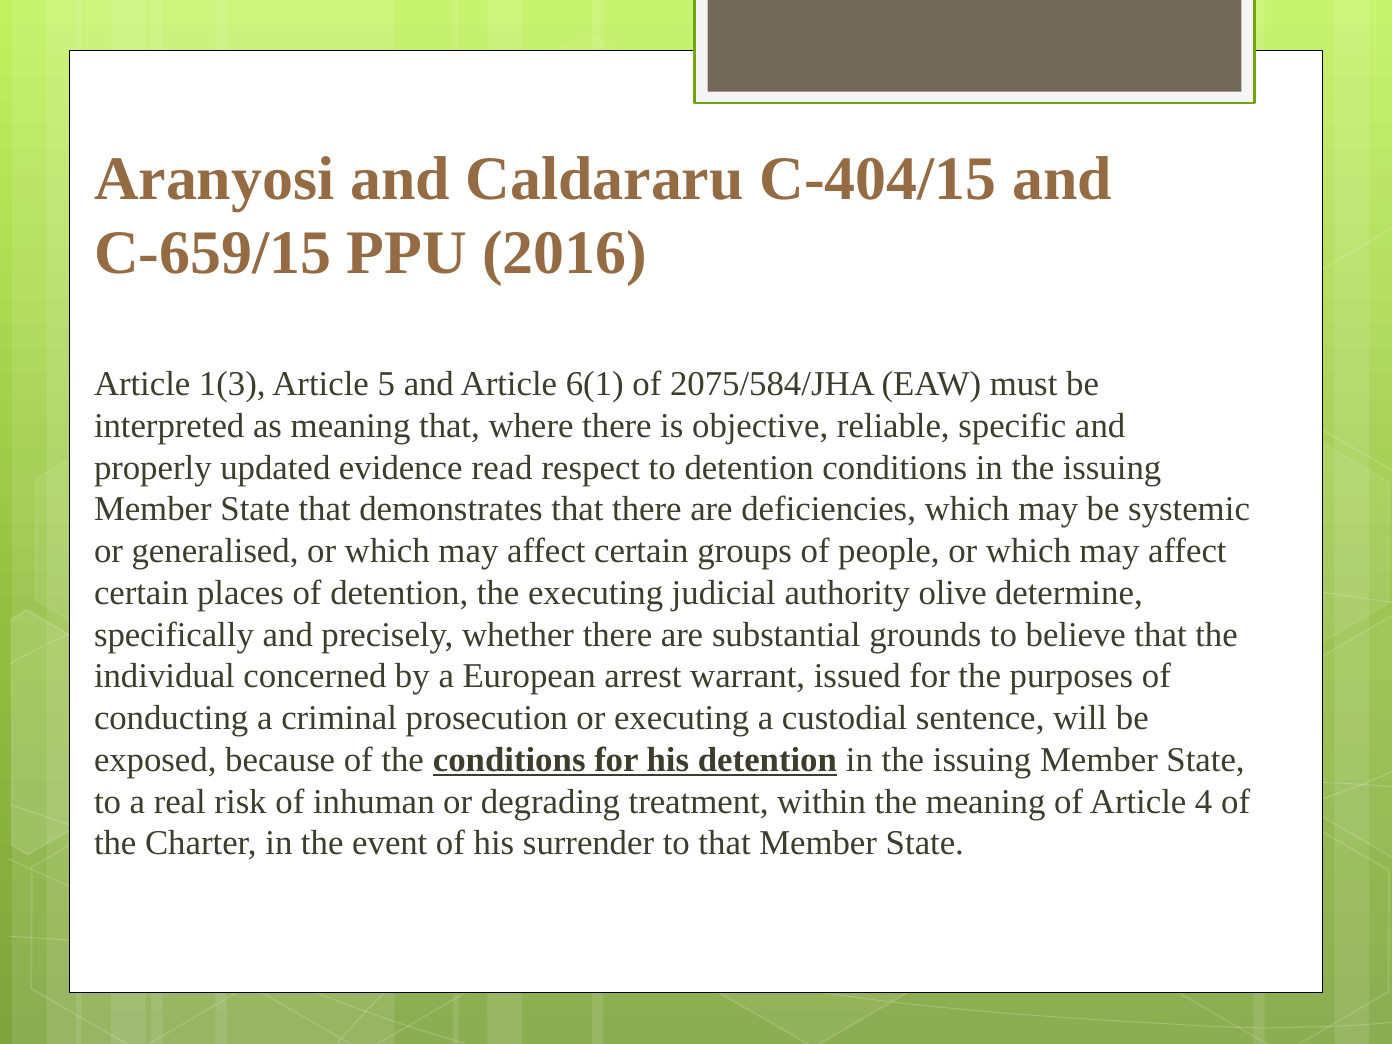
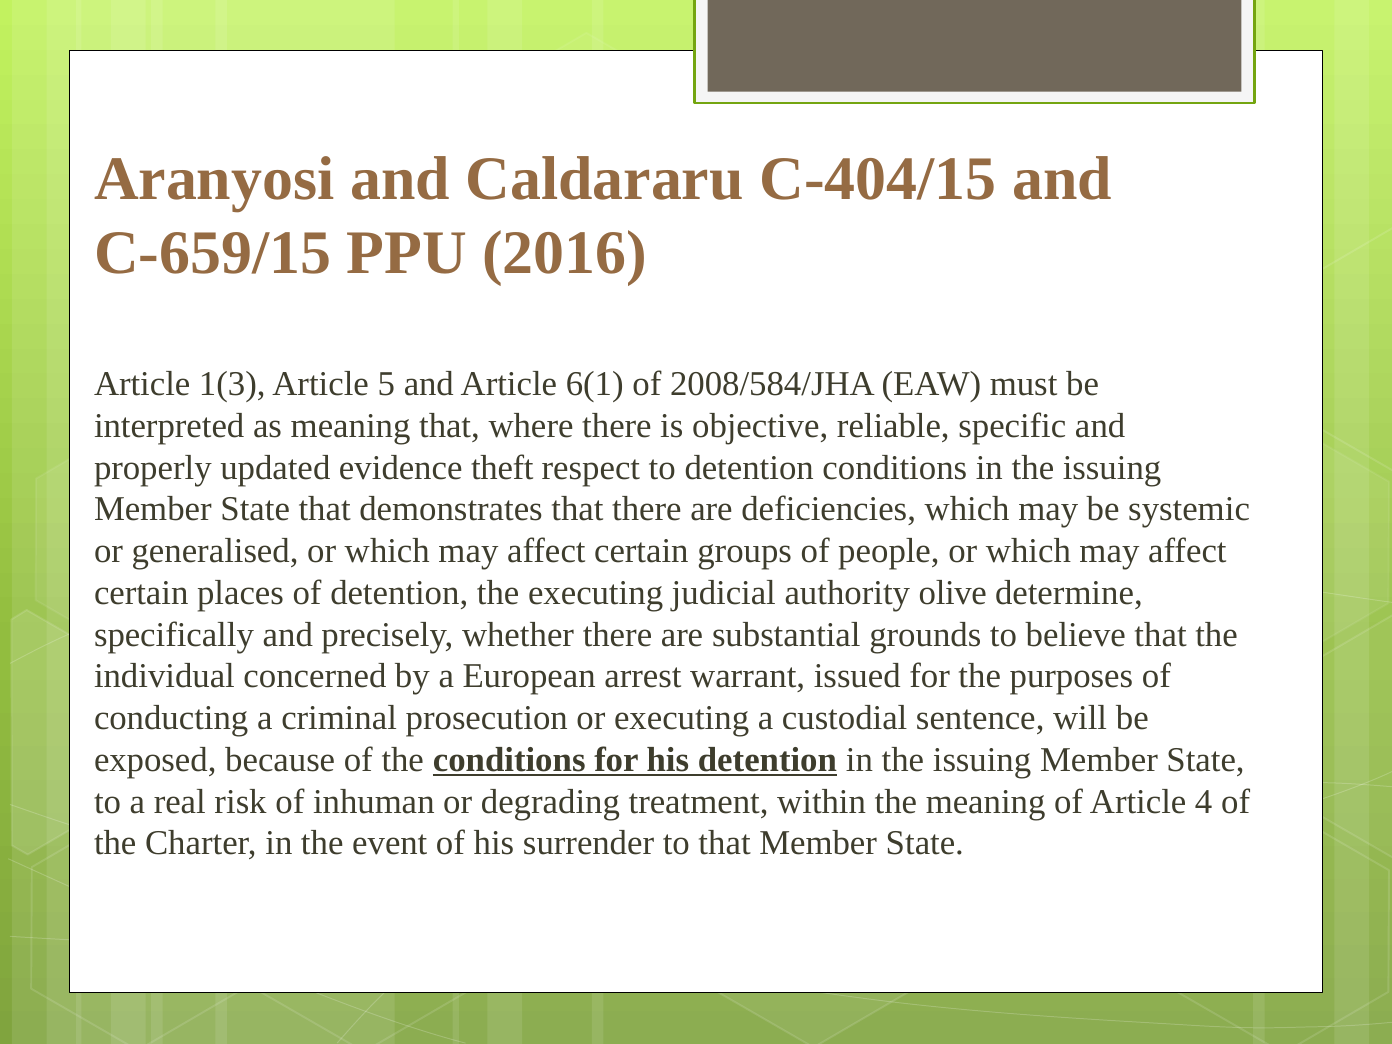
2075/584/JHA: 2075/584/JHA -> 2008/584/JHA (772, 384)
read: read -> theft (502, 468)
